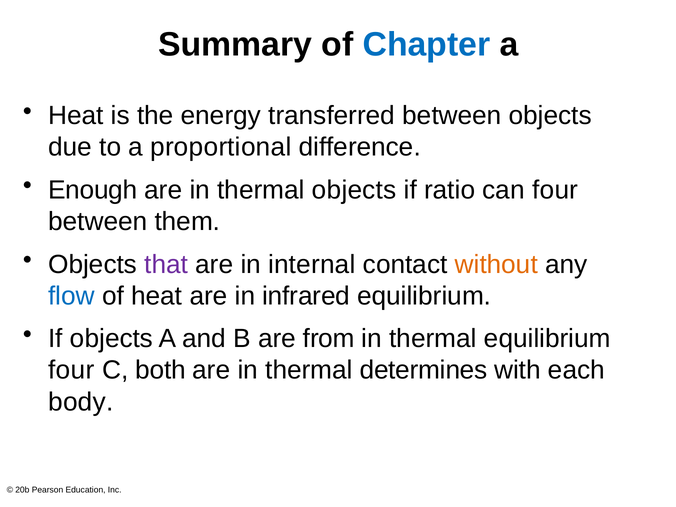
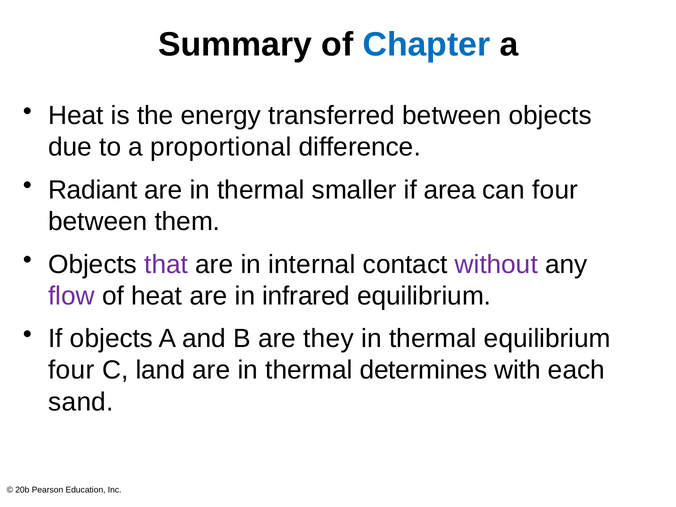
Enough: Enough -> Radiant (93, 190)
thermal objects: objects -> smaller (354, 190)
ratio: ratio -> area (450, 190)
without colour: orange -> purple (496, 264)
flow colour: blue -> purple (72, 296)
from: from -> they (329, 339)
both: both -> land (160, 370)
body: body -> sand (81, 402)
